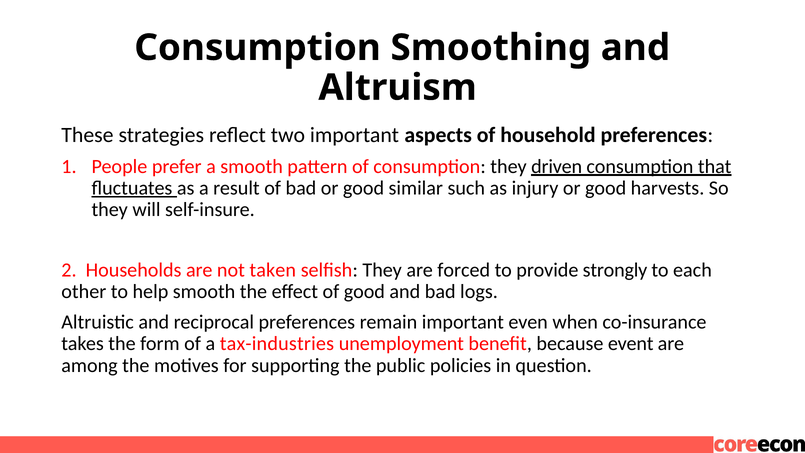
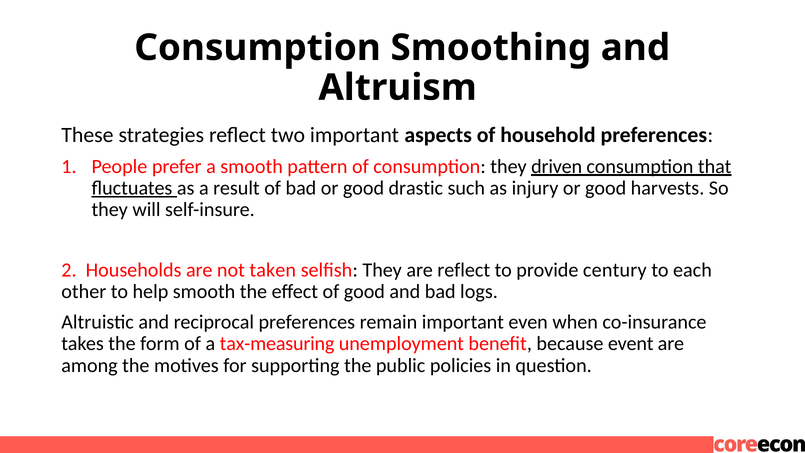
similar: similar -> drastic (416, 188)
are forced: forced -> reflect (464, 270)
strongly: strongly -> century (615, 270)
tax-industries: tax-industries -> tax-measuring (277, 344)
